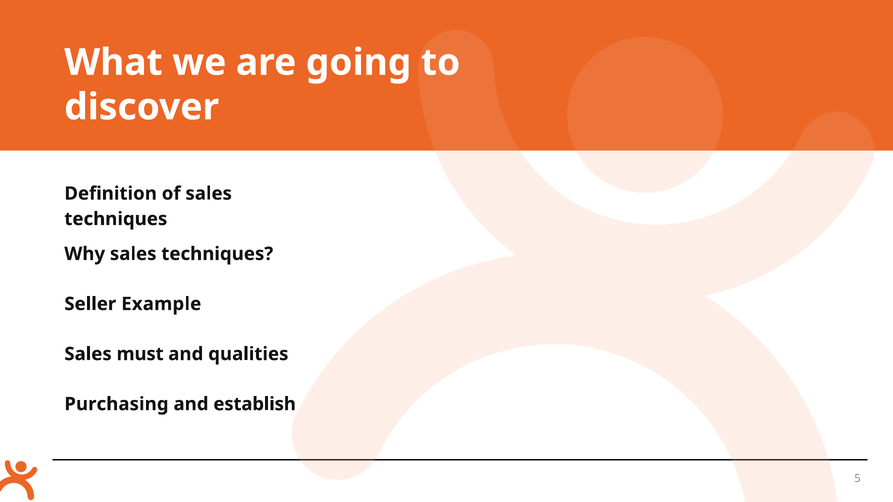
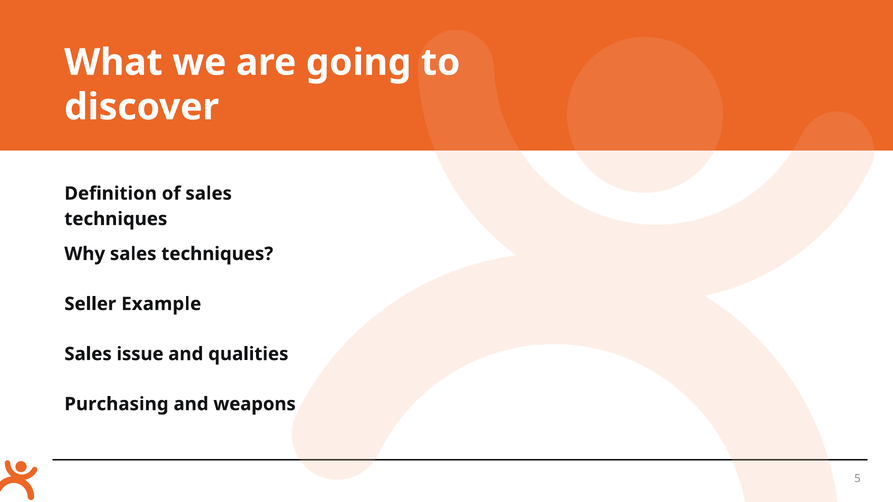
must: must -> issue (140, 354)
establish: establish -> weapons (255, 404)
